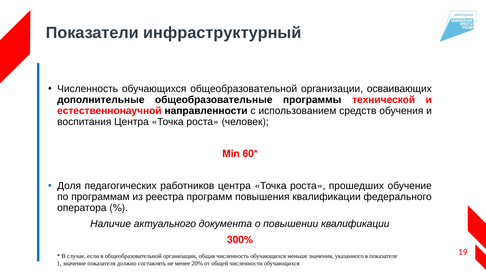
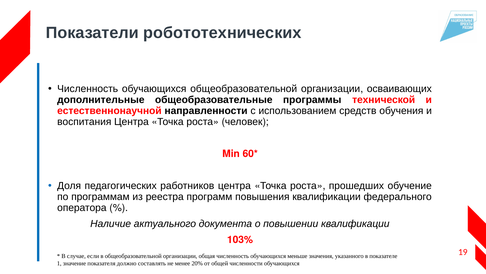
инфраструктурный: инфраструктурный -> робототехнических (222, 33)
300%: 300% -> 103% (240, 239)
